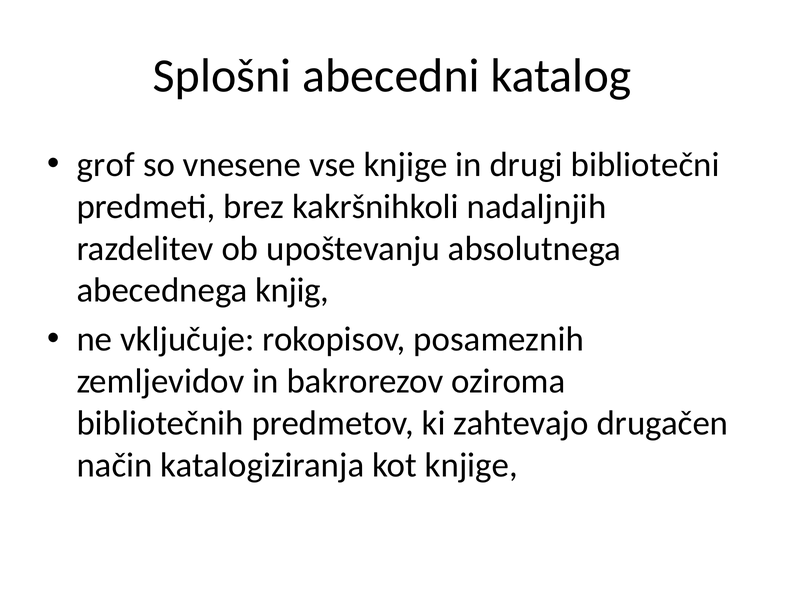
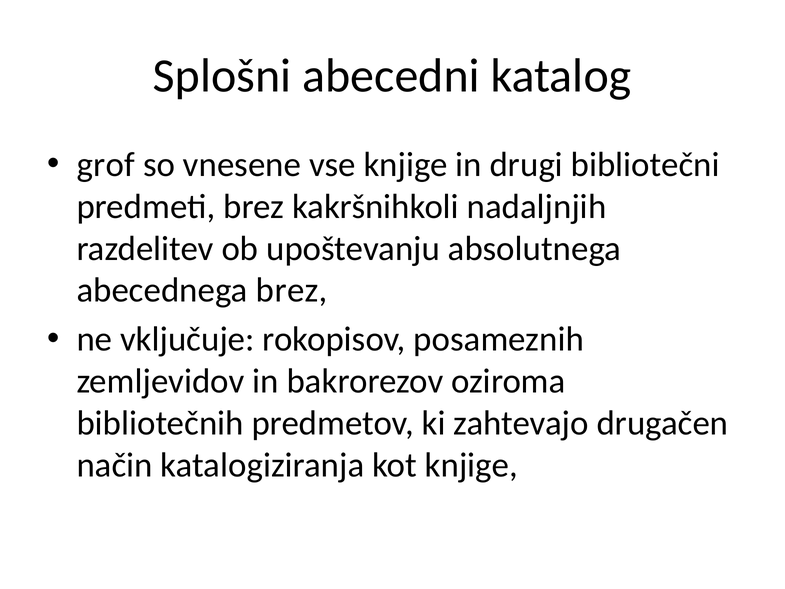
abecednega knjig: knjig -> brez (292, 290)
